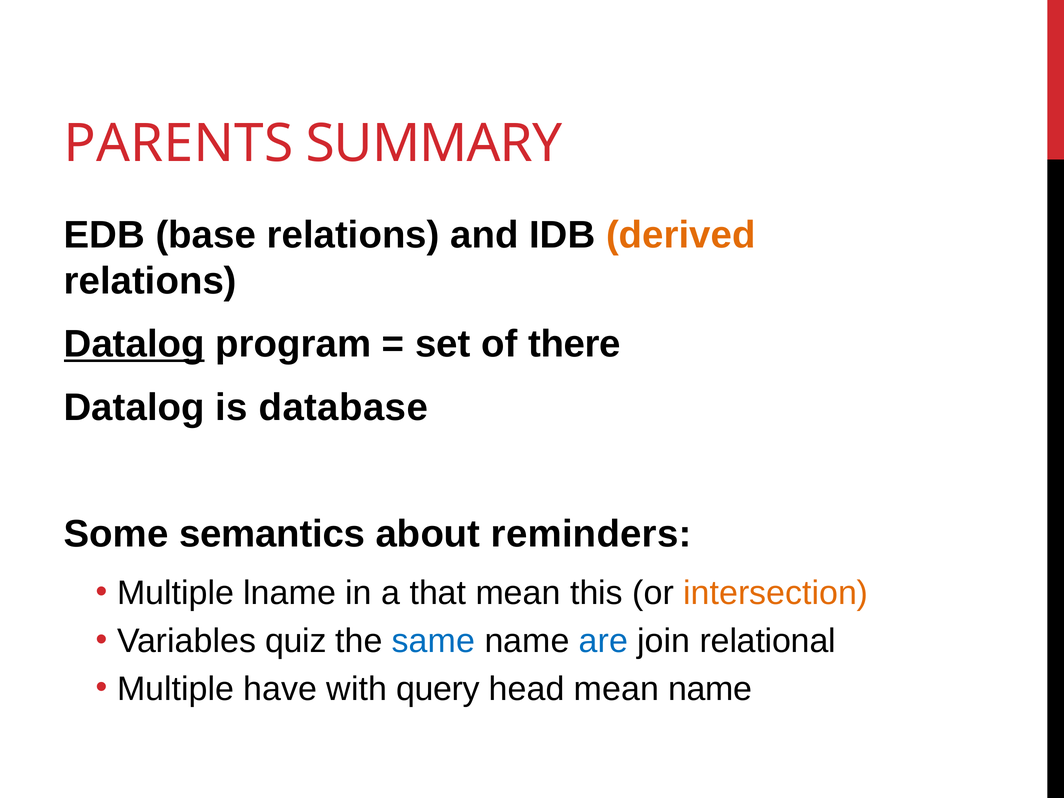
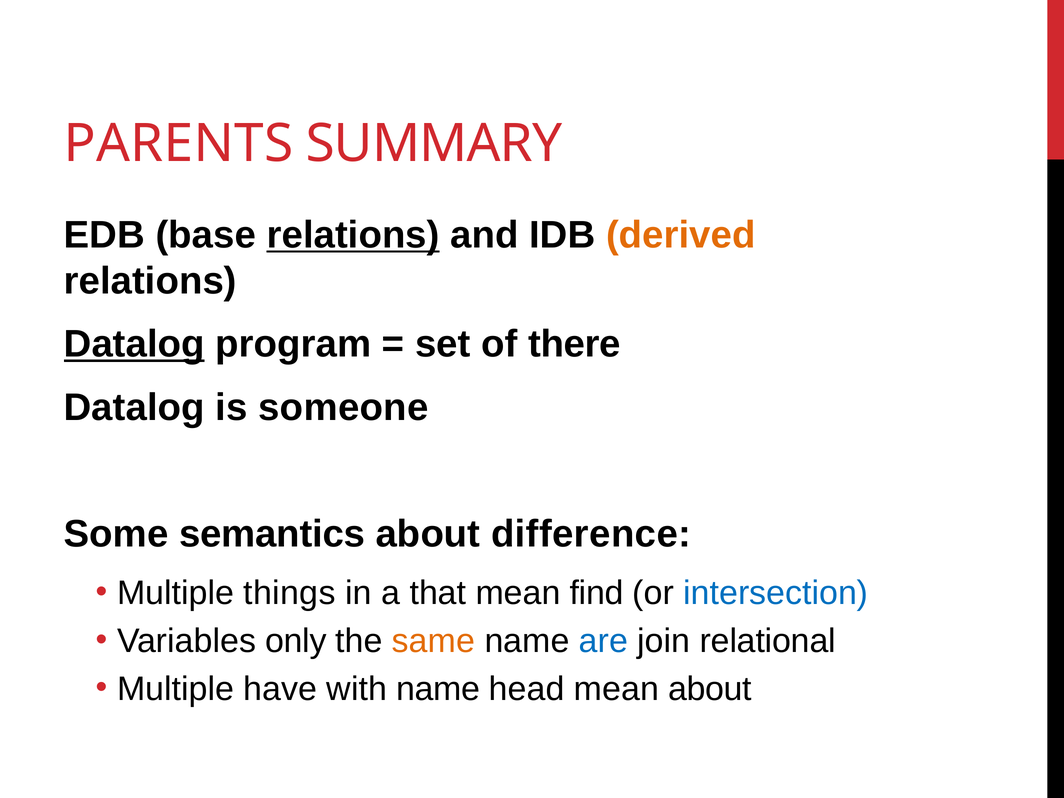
relations underline: none -> present (353, 235)
database: database -> someone (343, 408)
reminders: reminders -> difference (591, 534)
lname: lname -> things (289, 593)
this: this -> find (597, 593)
intersection colour: orange -> blue (776, 593)
quiz: quiz -> only (296, 641)
same colour: blue -> orange (434, 641)
with query: query -> name (438, 689)
mean name: name -> about (710, 689)
